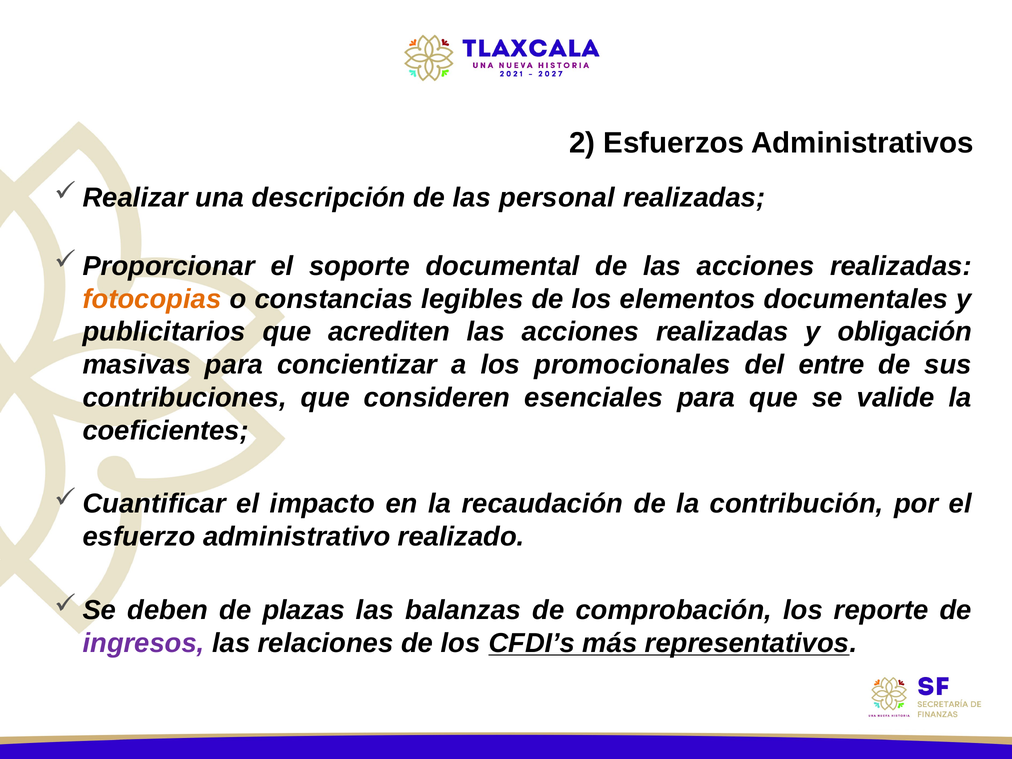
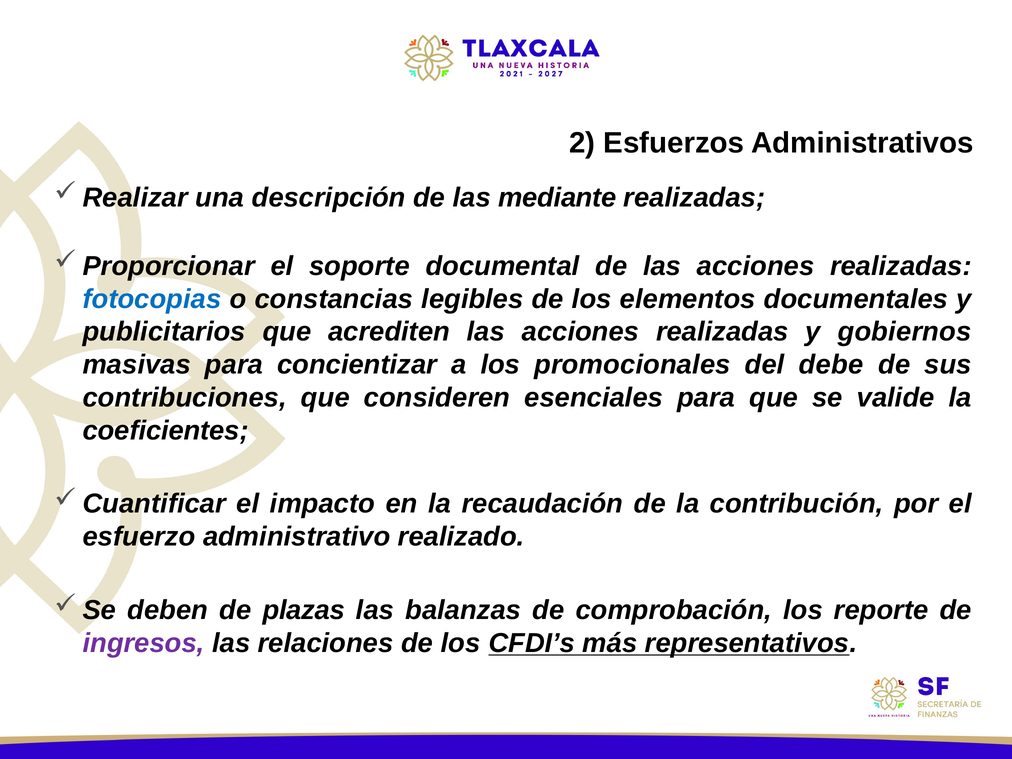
personal: personal -> mediante (557, 198)
fotocopias colour: orange -> blue (152, 299)
obligación: obligación -> gobiernos (905, 332)
entre: entre -> debe (831, 365)
